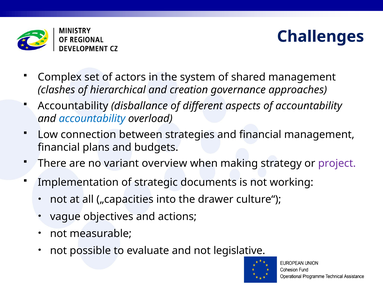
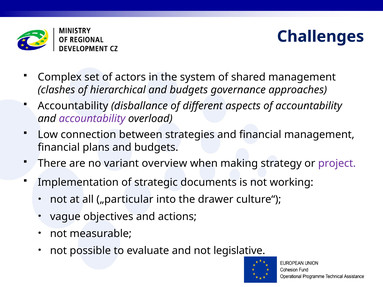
hierarchical and creation: creation -> budgets (189, 90)
accountability colour: blue -> purple (92, 119)
„capacities: „capacities -> „particular (125, 200)
